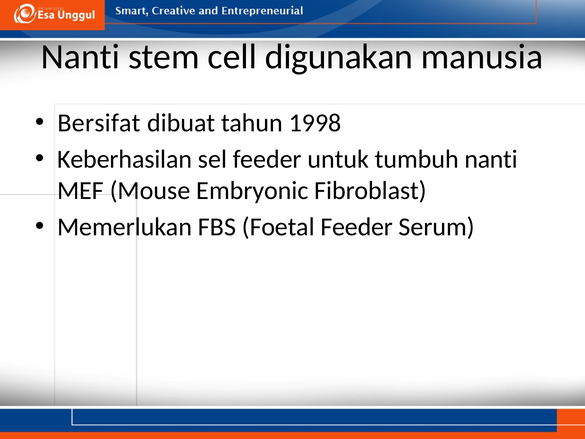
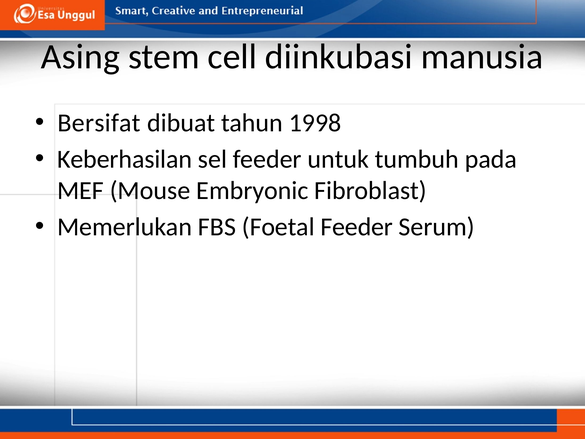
Nanti: Nanti -> Asing (80, 57)
digunakan: digunakan -> diinkubasi (339, 57)
tumbuh nanti: nanti -> pada (491, 159)
